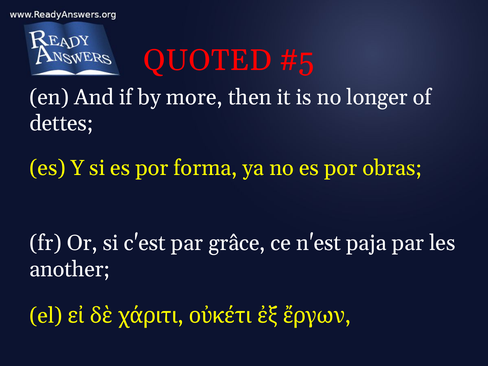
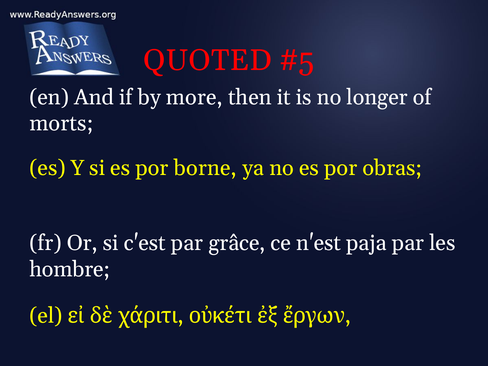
dettes: dettes -> morts (61, 123)
forma: forma -> borne (205, 168)
another: another -> hombre (70, 269)
